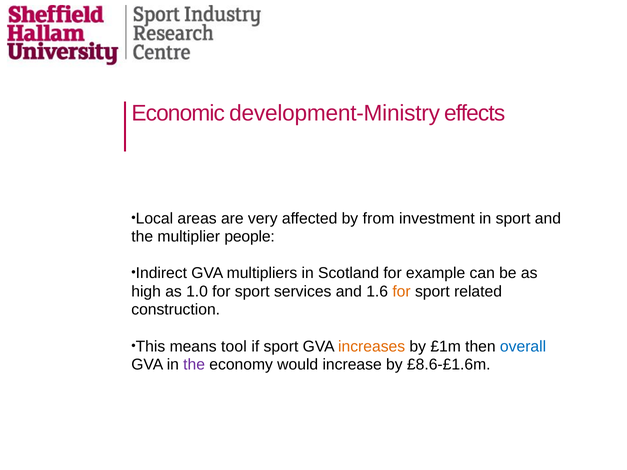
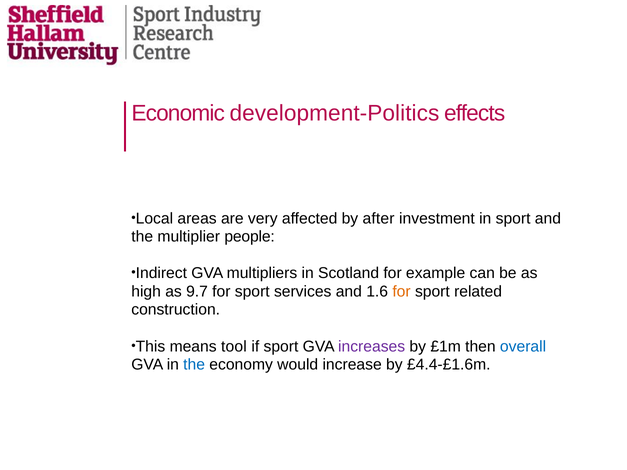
development-Ministry: development-Ministry -> development-Politics (334, 113)
from: from -> after (379, 218)
1.0: 1.0 -> 9.7 (197, 292)
increases colour: orange -> purple (372, 347)
the colour: purple -> blue (194, 365)
£8.6-£1.6m: £8.6-£1.6m -> £4.4-£1.6m (449, 365)
